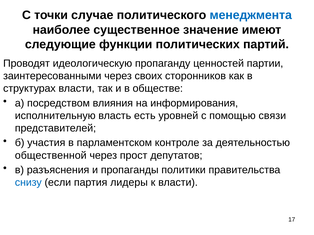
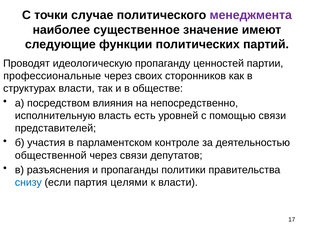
менеджмента colour: blue -> purple (251, 15)
заинтересованными: заинтересованными -> профессиональные (52, 76)
информирования: информирования -> непосредственно (194, 103)
через прост: прост -> связи (134, 156)
лидеры: лидеры -> целями (129, 183)
